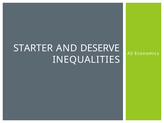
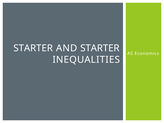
AND DESERVE: DESERVE -> STARTER (100, 48)
